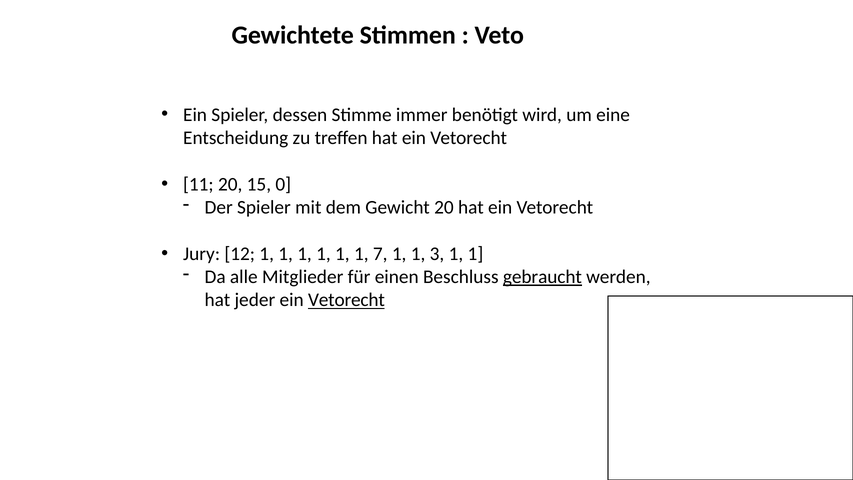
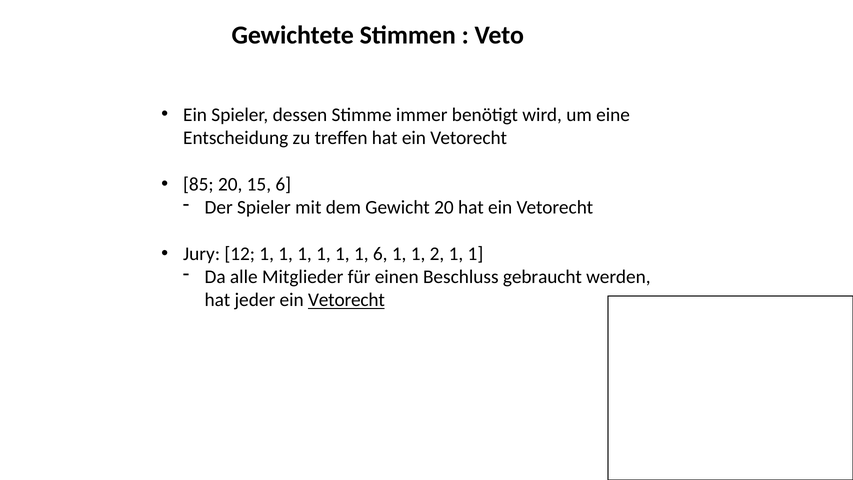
11: 11 -> 85 (198, 184)
15 0: 0 -> 6 (283, 184)
1 7: 7 -> 6 (380, 254)
3: 3 -> 2 (437, 254)
gebraucht underline: present -> none (542, 277)
